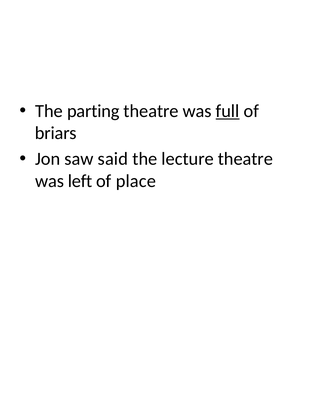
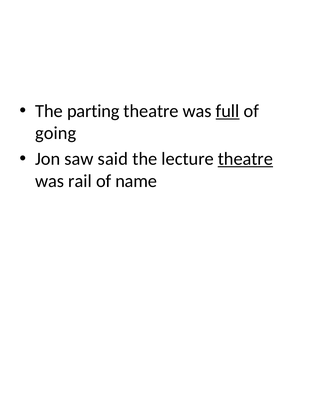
briars: briars -> going (56, 133)
theatre underline: none -> present (245, 159)
left: left -> rail (80, 181)
place: place -> name (136, 181)
